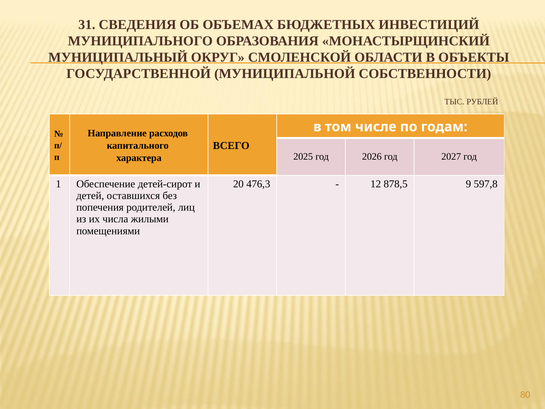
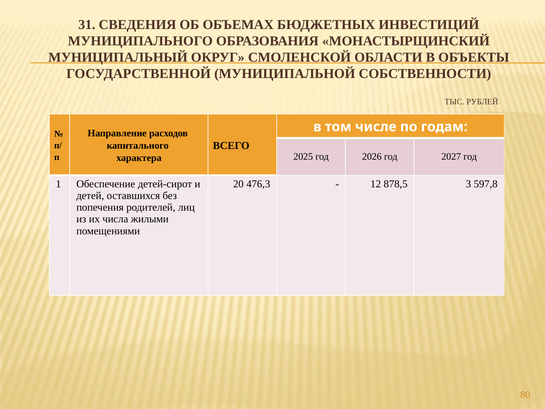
9: 9 -> 3 (468, 184)
